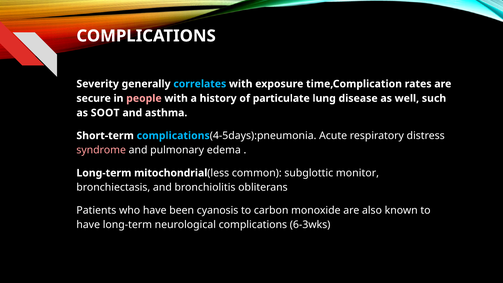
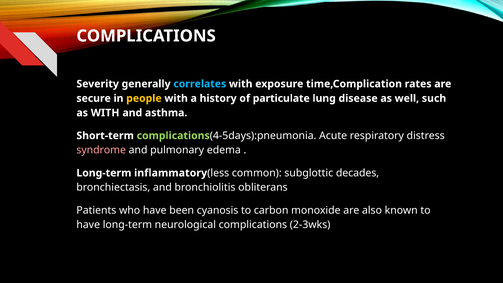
people colour: pink -> yellow (144, 98)
as SOOT: SOOT -> WITH (105, 113)
complications colour: light blue -> light green (173, 136)
mitochondrial: mitochondrial -> inflammatory (171, 173)
monitor: monitor -> decades (358, 173)
6-3wks: 6-3wks -> 2-3wks (310, 225)
